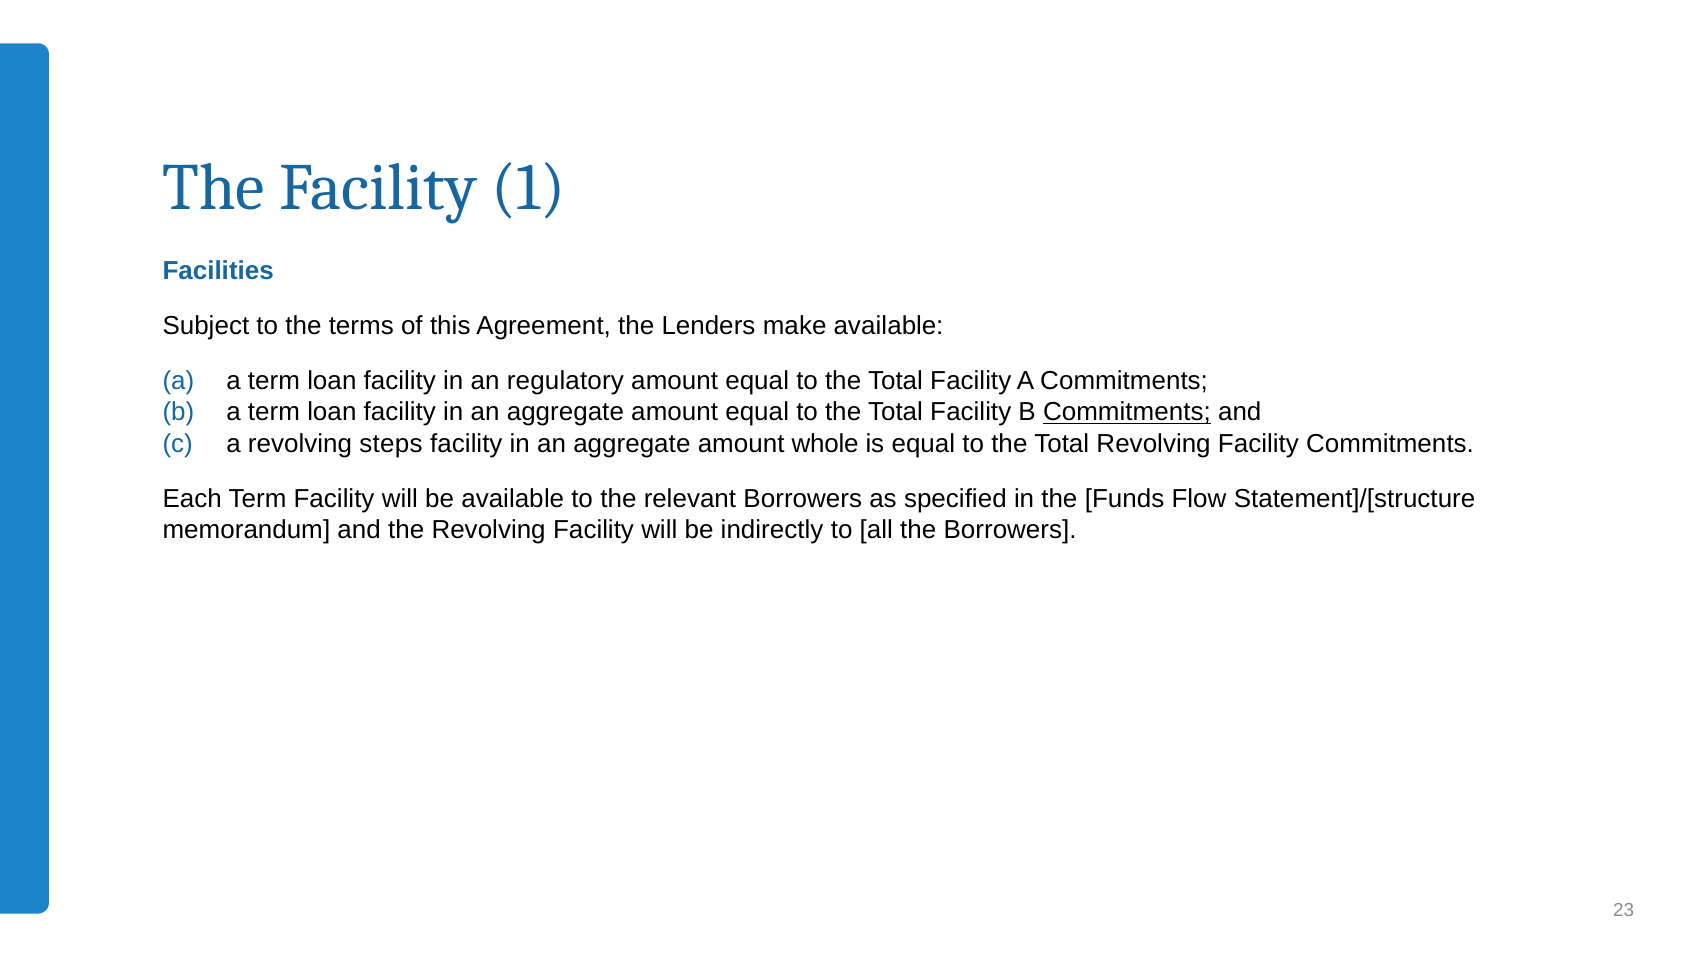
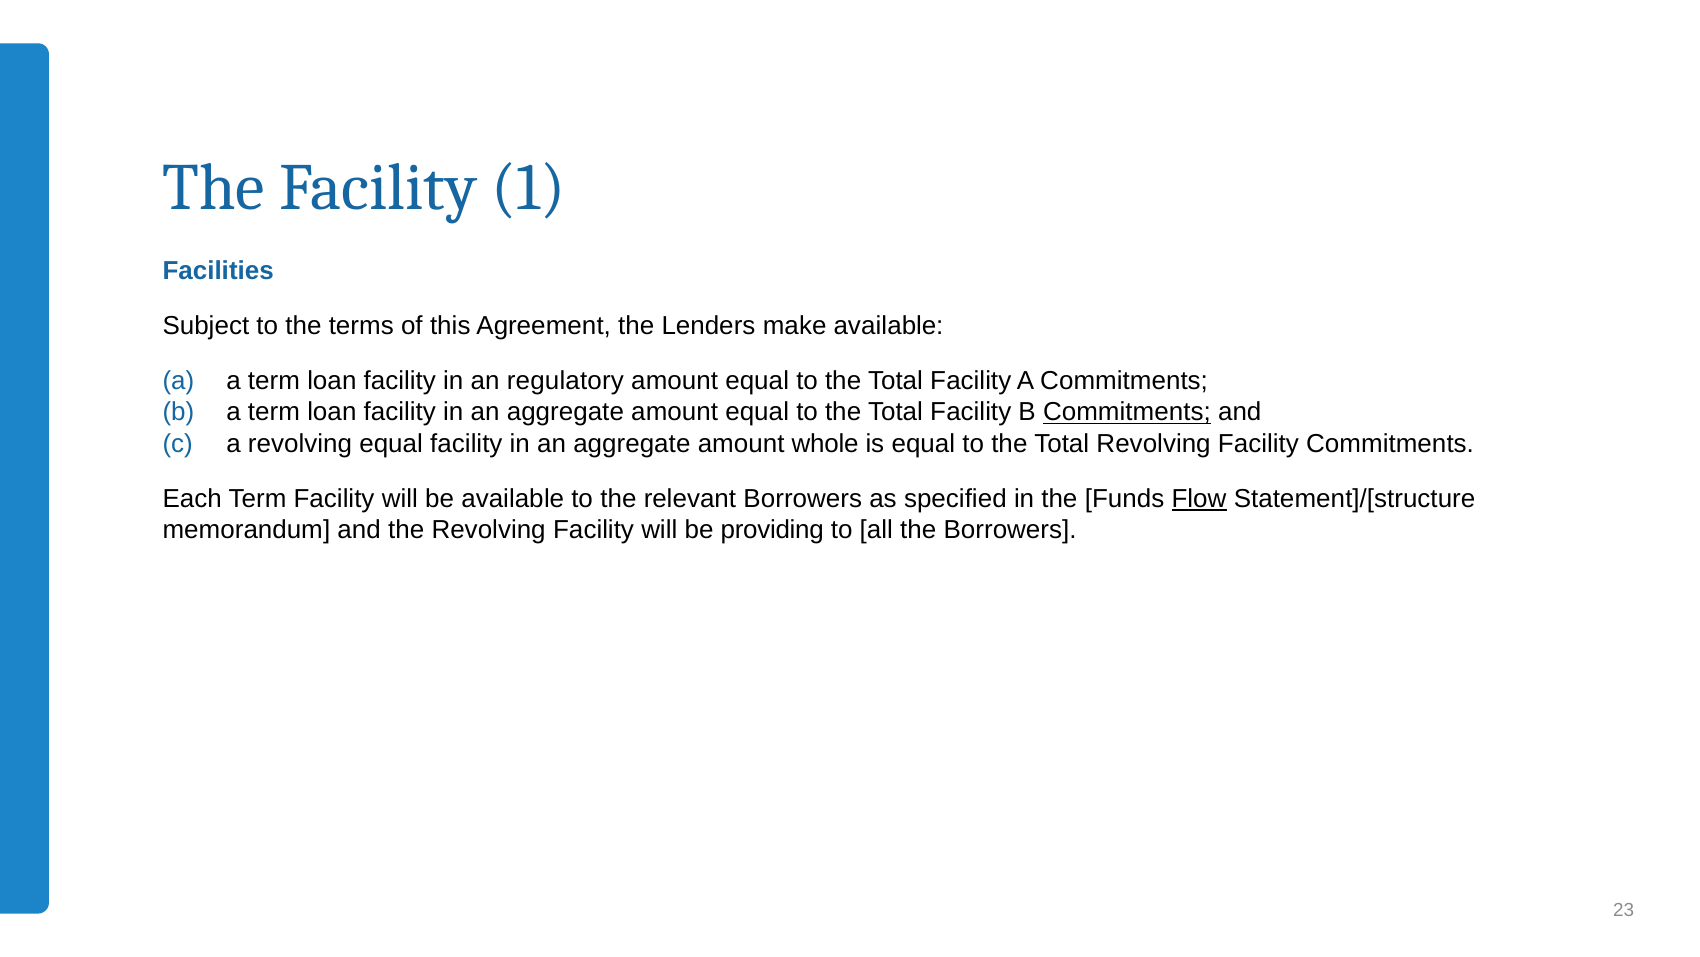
revolving steps: steps -> equal (391, 443)
Flow underline: none -> present (1199, 498)
indirectly: indirectly -> providing (772, 529)
